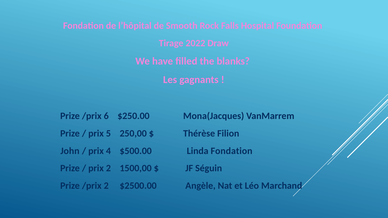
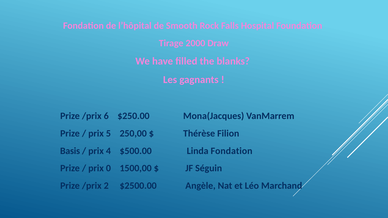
2022: 2022 -> 2000 (195, 43)
John: John -> Basis (70, 151)
prix 2: 2 -> 0 (108, 168)
